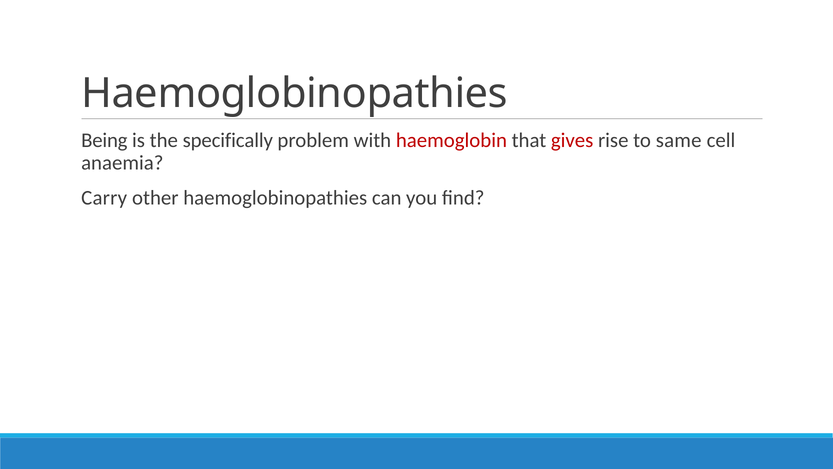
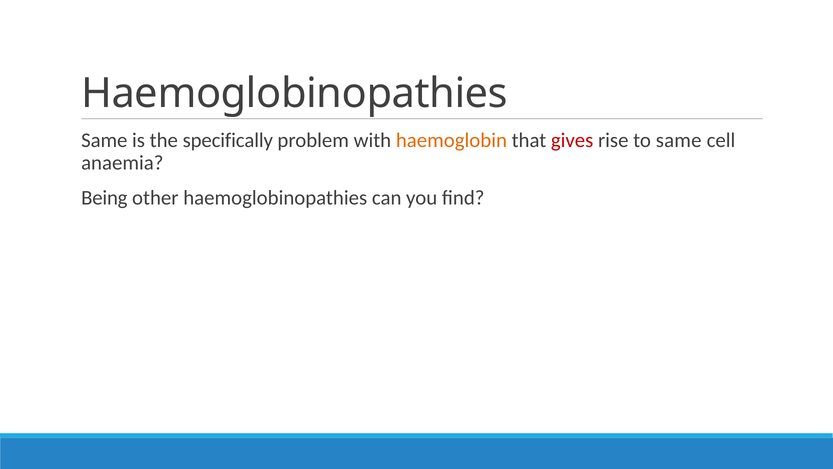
Being: Being -> Same (104, 140)
haemoglobin colour: red -> orange (451, 140)
Carry: Carry -> Being (104, 197)
